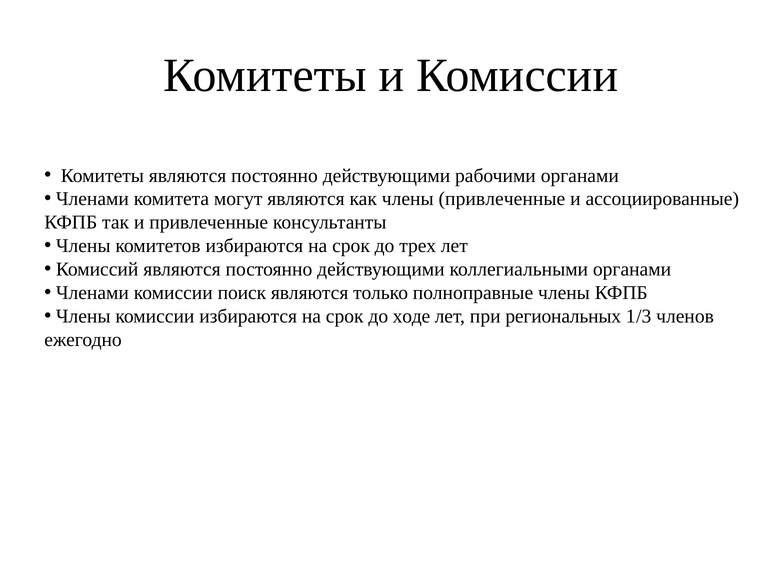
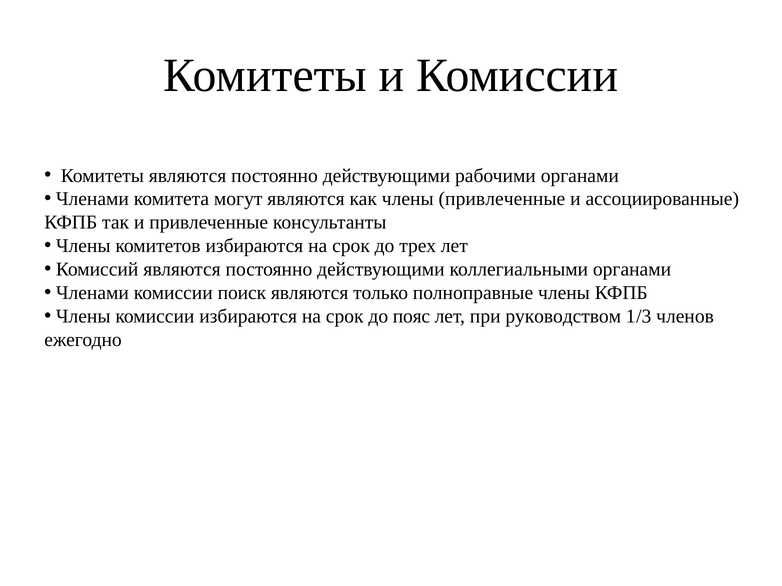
ходе: ходе -> пояс (411, 317)
региональных: региональных -> руководством (563, 317)
